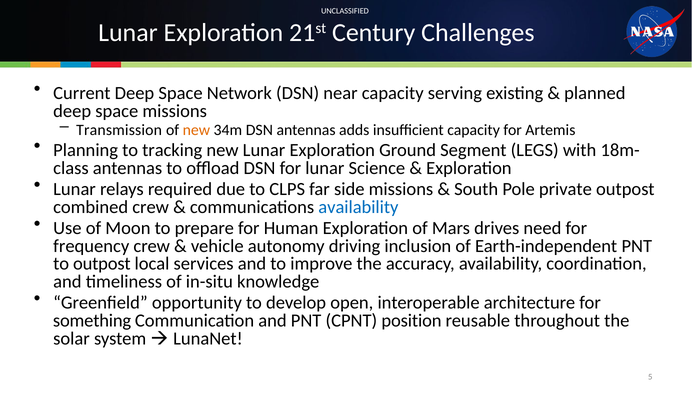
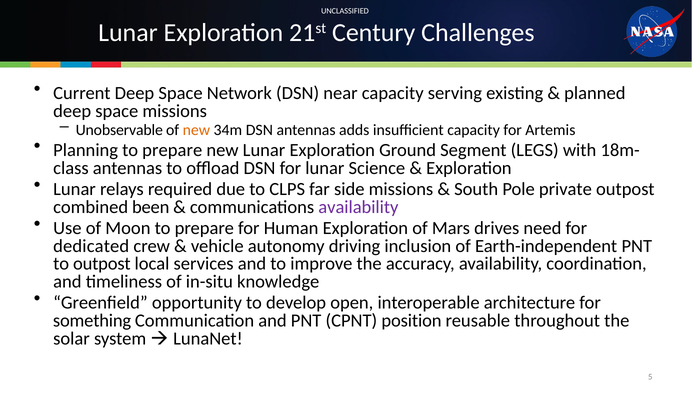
Transmission: Transmission -> Unobservable (119, 130)
Planning to tracking: tracking -> prepare (172, 150)
combined crew: crew -> been (151, 207)
availability colour: blue -> purple (358, 207)
frequency: frequency -> dedicated (91, 246)
